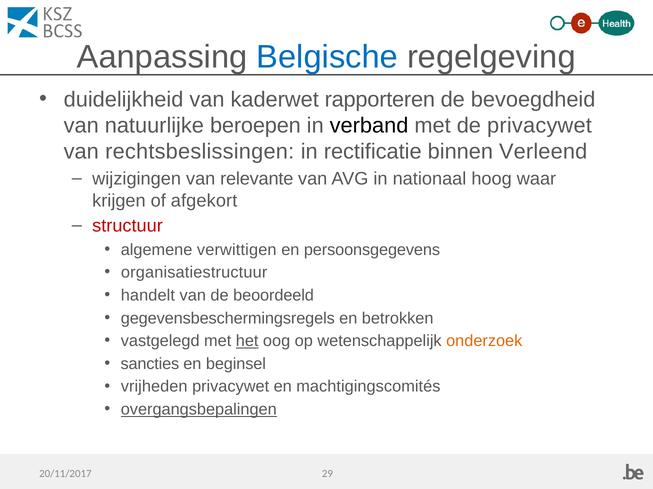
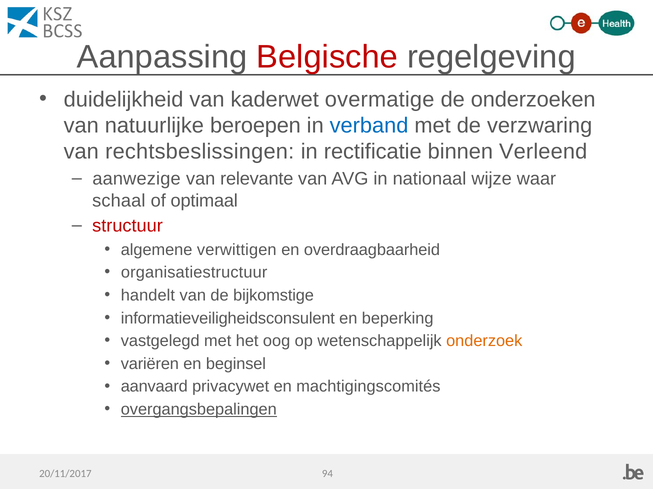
Belgische colour: blue -> red (327, 57)
rapporteren: rapporteren -> overmatige (380, 100)
bevoegdheid: bevoegdheid -> onderzoeken (533, 100)
verband colour: black -> blue (369, 126)
de privacywet: privacywet -> verzwaring (540, 126)
wijzigingen: wijzigingen -> aanwezige (137, 179)
hoog: hoog -> wijze (492, 179)
krijgen: krijgen -> schaal (119, 201)
afgekort: afgekort -> optimaal (204, 201)
persoonsgegevens: persoonsgegevens -> overdraagbaarheid (372, 250)
beoordeeld: beoordeeld -> bijkomstige (274, 296)
gegevensbeschermingsregels: gegevensbeschermingsregels -> informatieveiligheidsconsulent (228, 319)
betrokken: betrokken -> beperking (398, 319)
het underline: present -> none (247, 341)
sancties: sancties -> variëren (150, 364)
vrijheden: vrijheden -> aanvaard (154, 387)
29: 29 -> 94 (327, 475)
